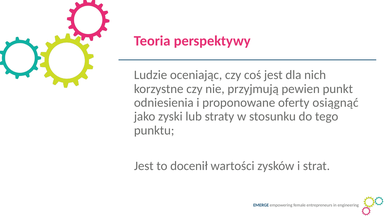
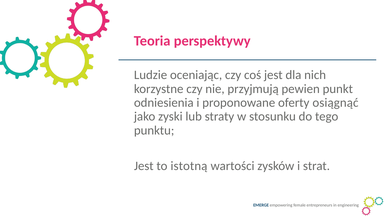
docenił: docenił -> istotną (189, 166)
